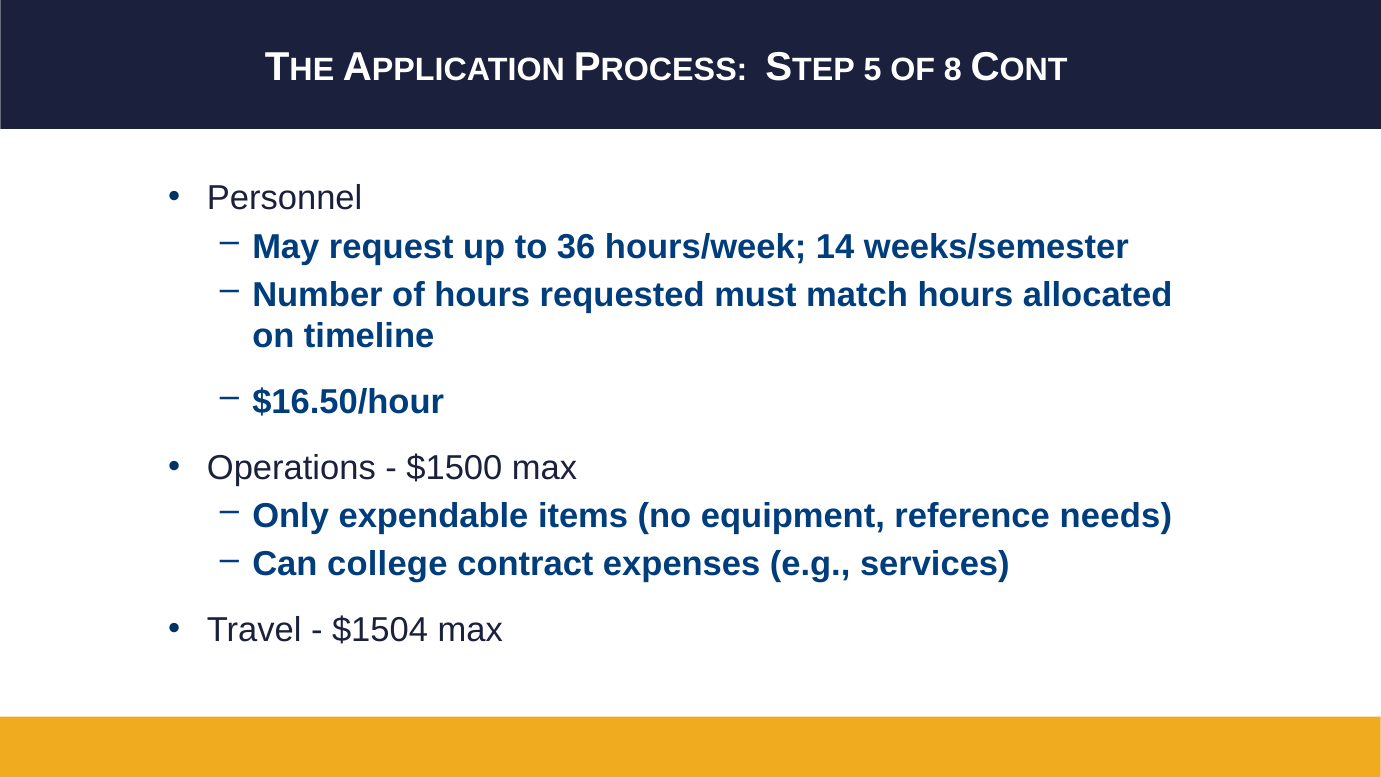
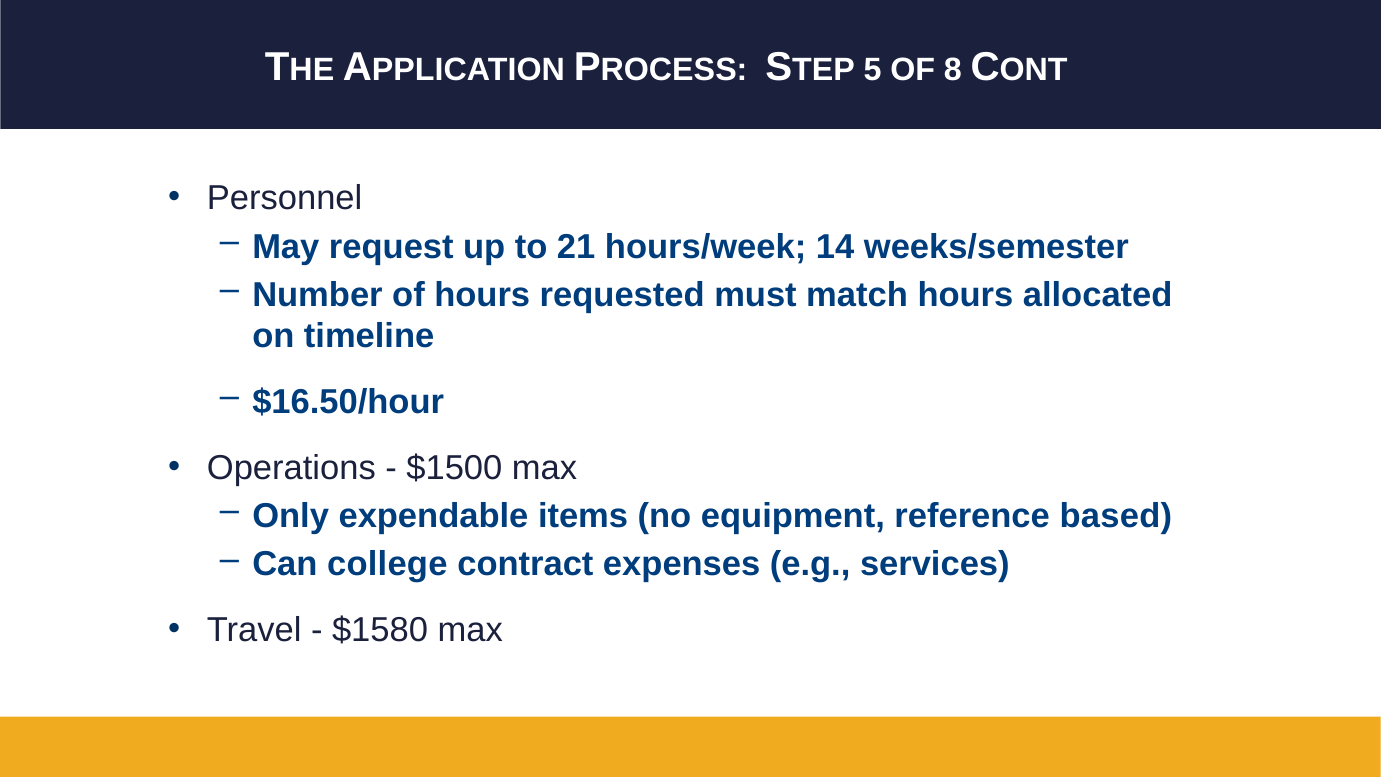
36: 36 -> 21 (576, 247)
needs: needs -> based (1116, 516)
$1504: $1504 -> $1580 (380, 630)
